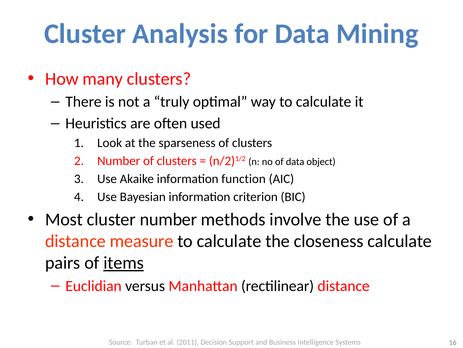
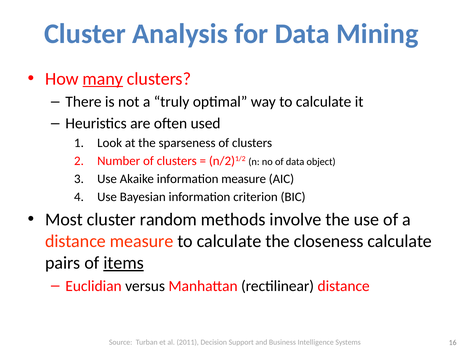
many underline: none -> present (103, 79)
information function: function -> measure (244, 179)
cluster number: number -> random (168, 219)
